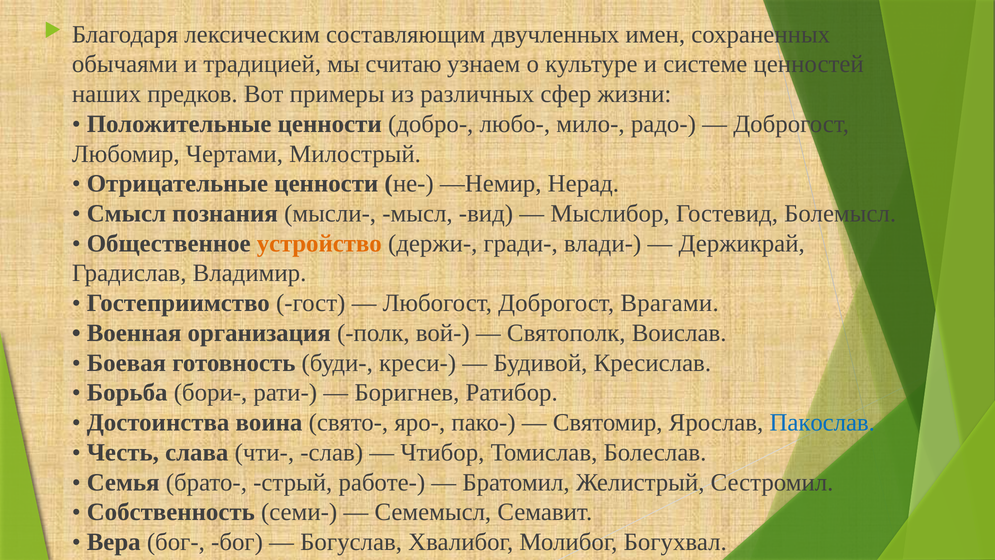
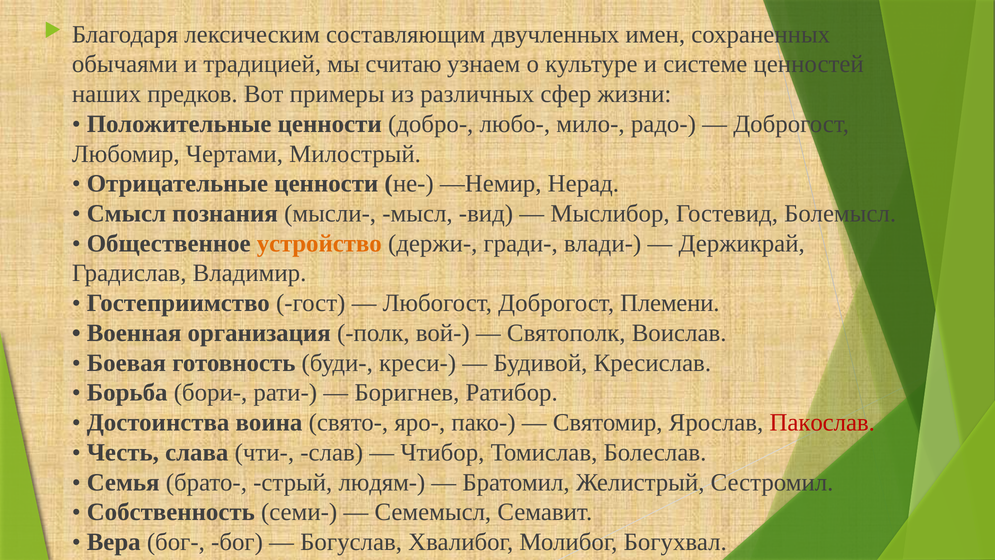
Врагами: Врагами -> Племени (670, 303)
Пакослав colour: blue -> red (822, 422)
работе-: работе- -> людям- (382, 482)
